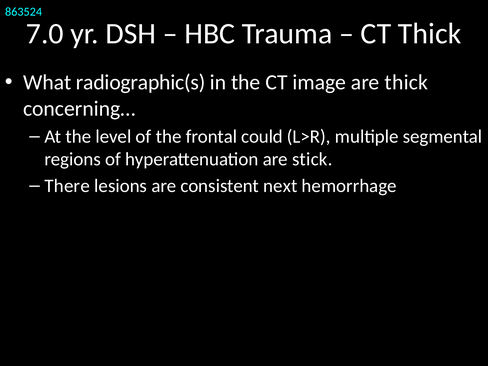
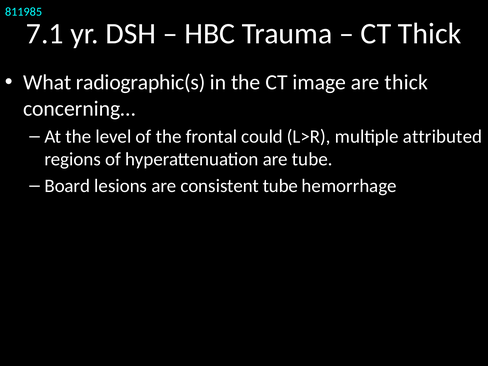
863524: 863524 -> 811985 (24, 12)
7.0: 7.0 -> 7.1 (45, 34)
segmental: segmental -> attributed (443, 137)
are stick: stick -> tube (312, 159)
There: There -> Board (67, 186)
consistent next: next -> tube (280, 186)
